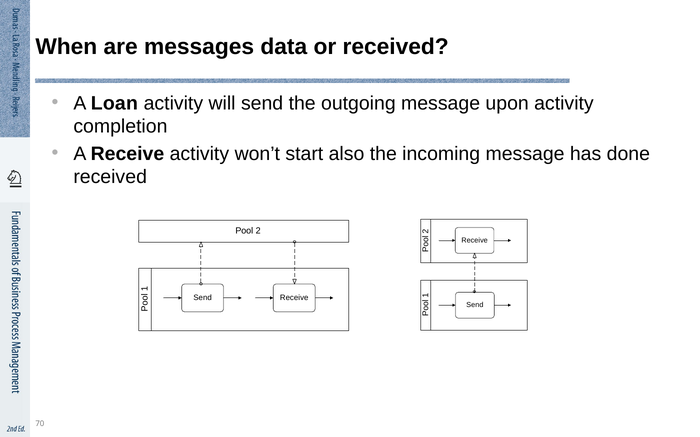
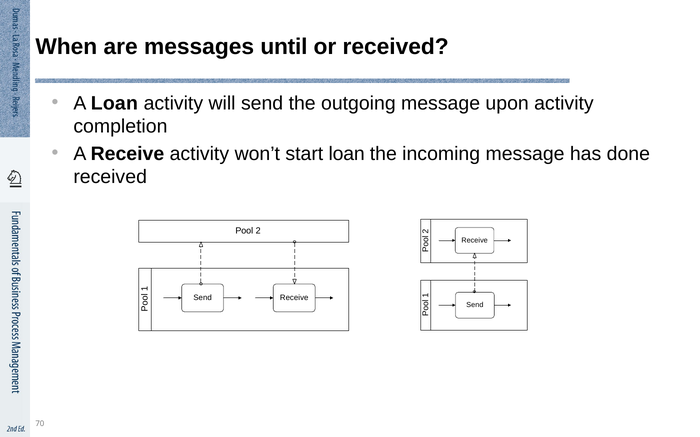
data: data -> until (284, 47)
start also: also -> loan (347, 154)
